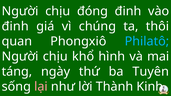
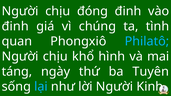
thôi: thôi -> tình (157, 26)
lại colour: pink -> light blue (41, 87)
lời Thành: Thành -> Người (114, 87)
